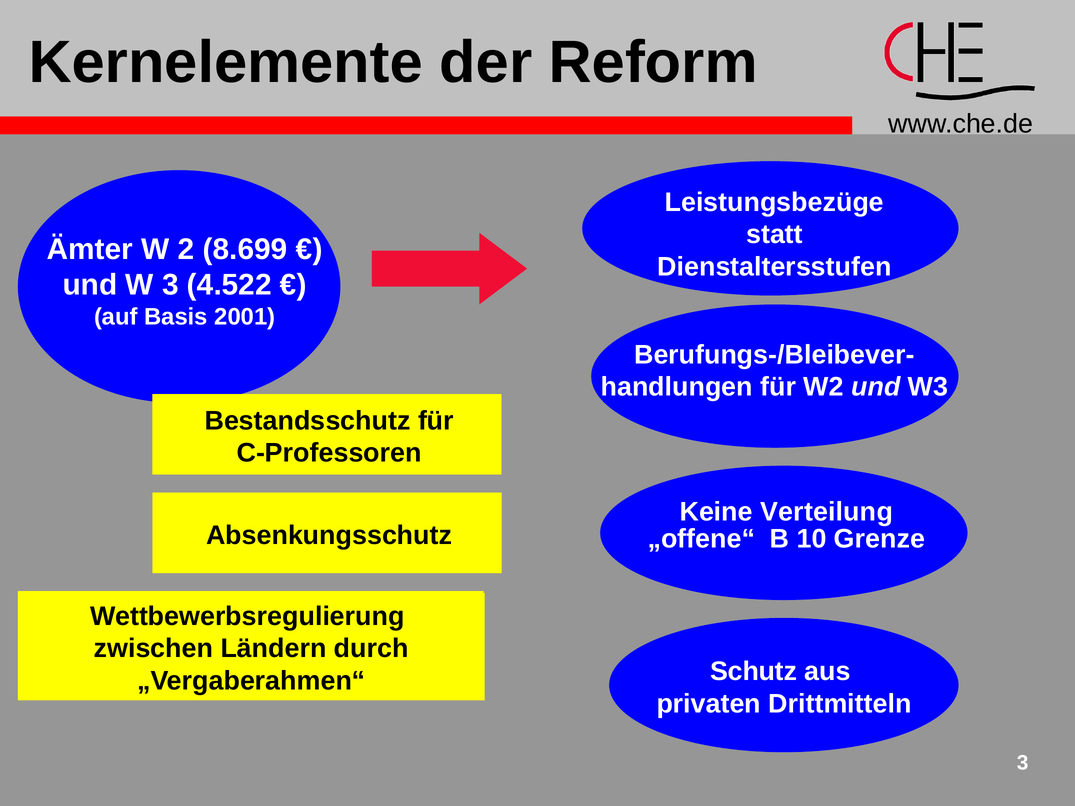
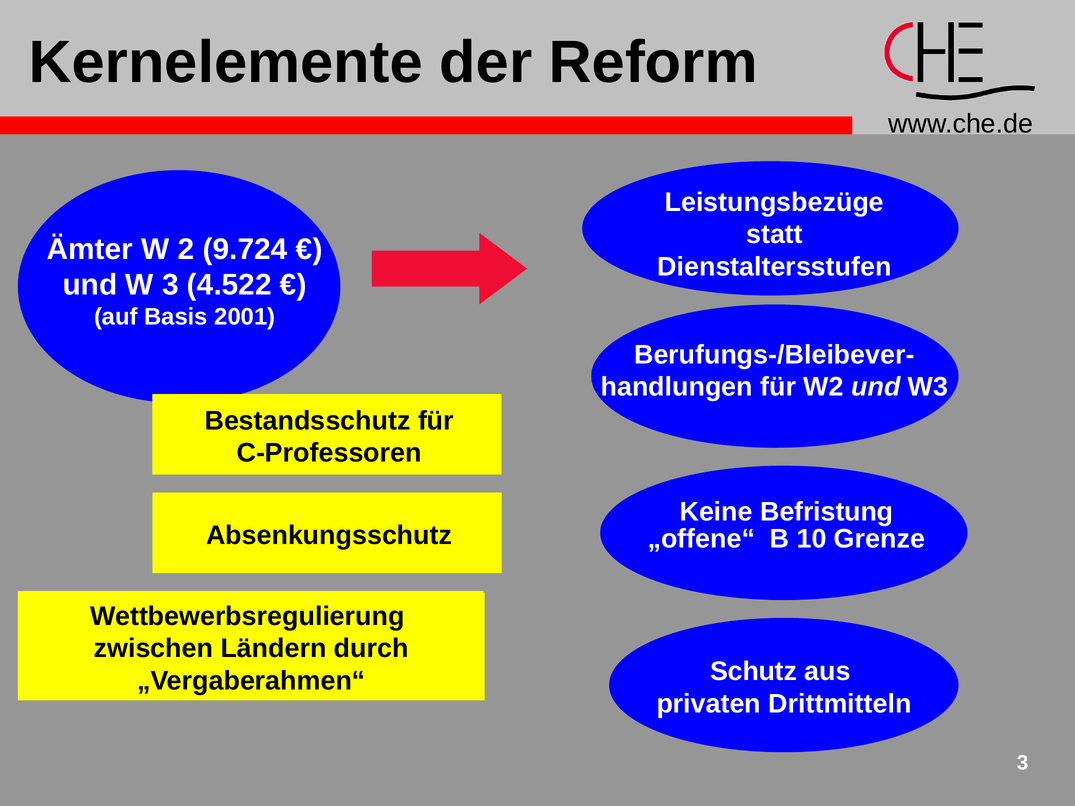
8.699: 8.699 -> 9.724 (245, 249)
Verteilung: Verteilung -> Befristung (827, 512)
